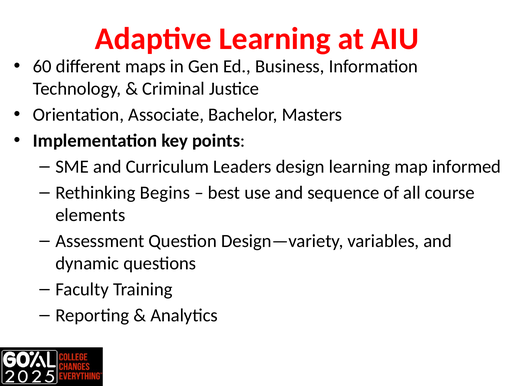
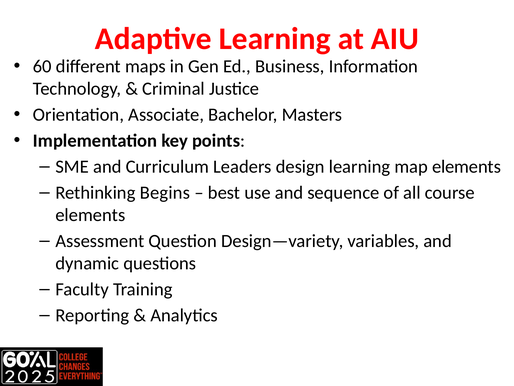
map informed: informed -> elements (466, 167)
